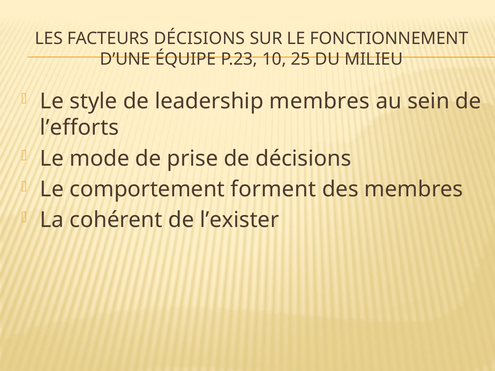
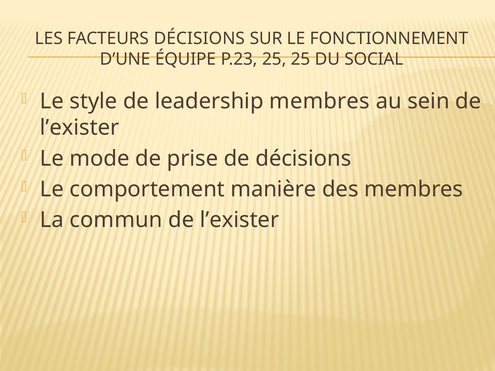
P.23 10: 10 -> 25 (274, 59)
MILIEU: MILIEU -> SOCIAL (374, 59)
l’efforts: l’efforts -> l’exister (80, 128)
forment: forment -> manière (274, 189)
cohérent: cohérent -> commun (116, 220)
